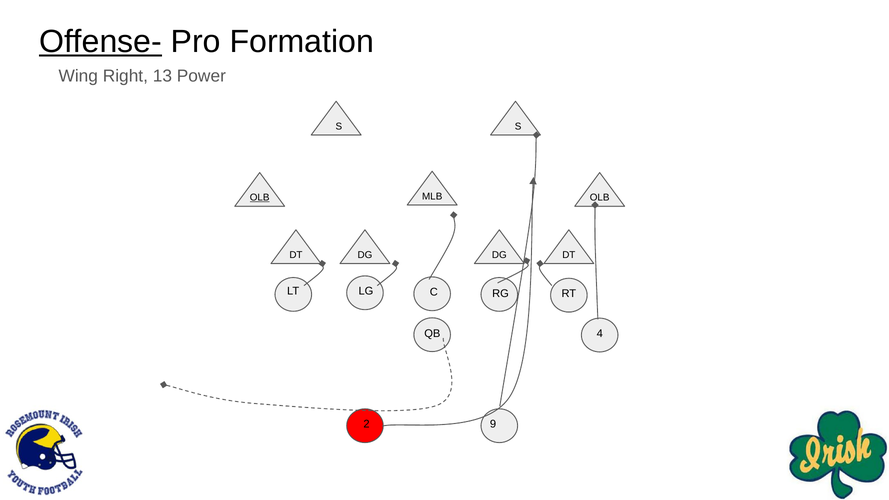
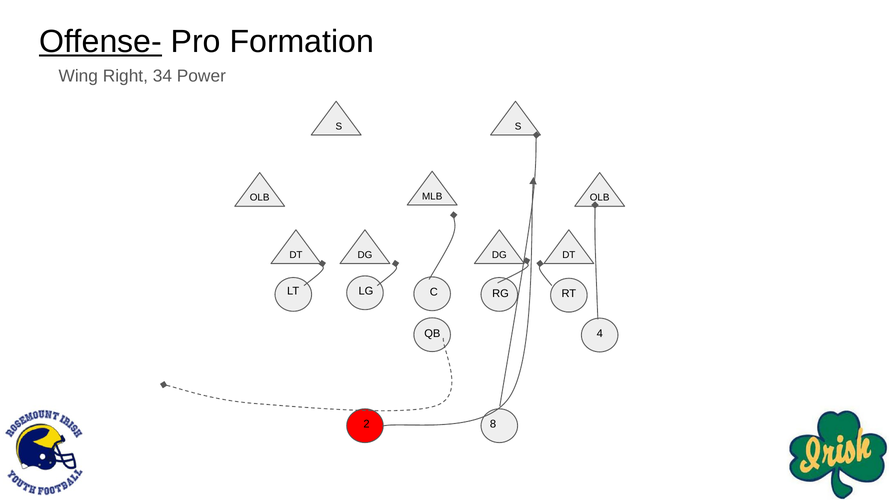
13: 13 -> 34 (162, 76)
OLB underline: present -> none (260, 198)
9: 9 -> 8 (493, 424)
